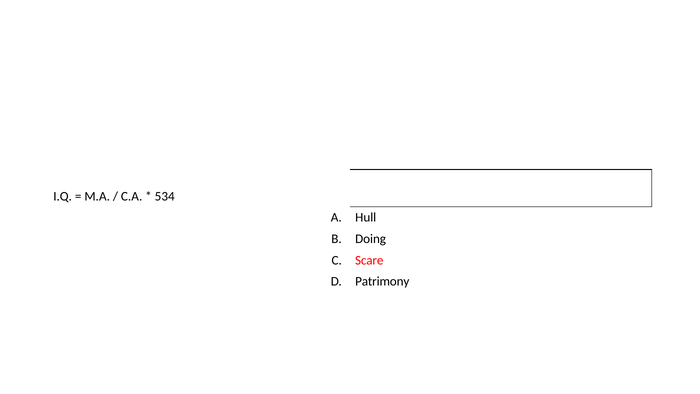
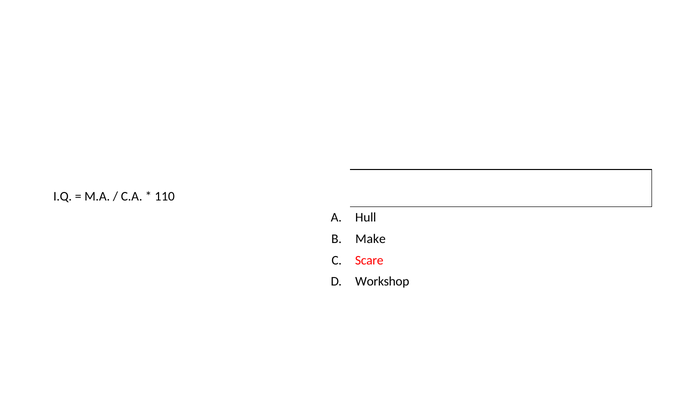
534: 534 -> 110 (165, 196)
Doing: Doing -> Make (371, 239)
Patrimony: Patrimony -> Workshop (382, 281)
